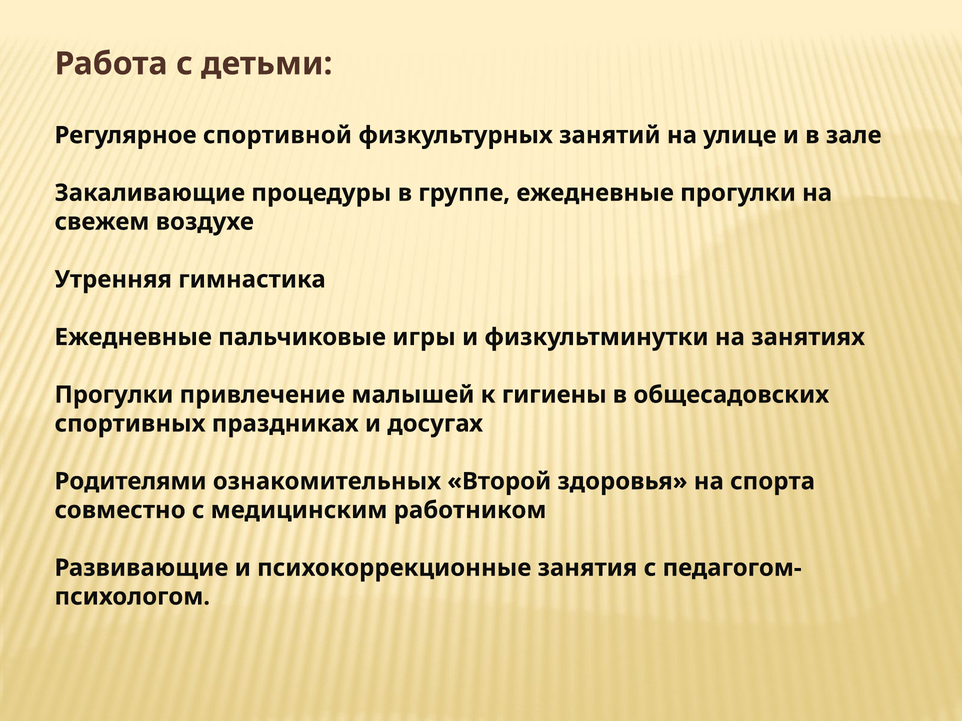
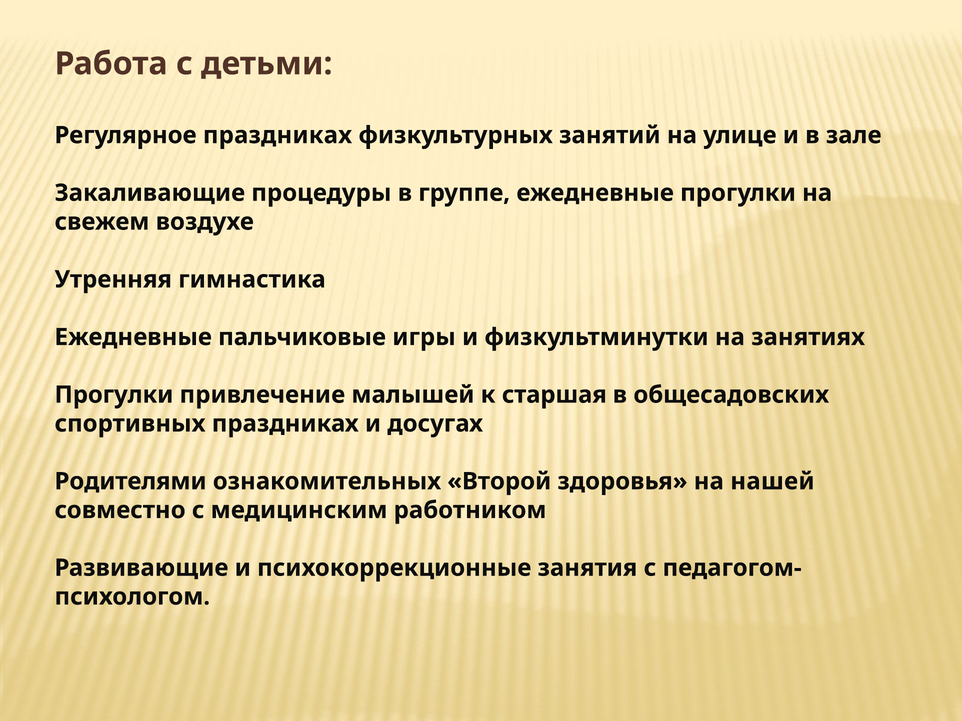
Регулярное спортивной: спортивной -> праздниках (277, 135)
гигиены: гигиены -> старшая (554, 395)
спорта: спорта -> нашей (772, 482)
